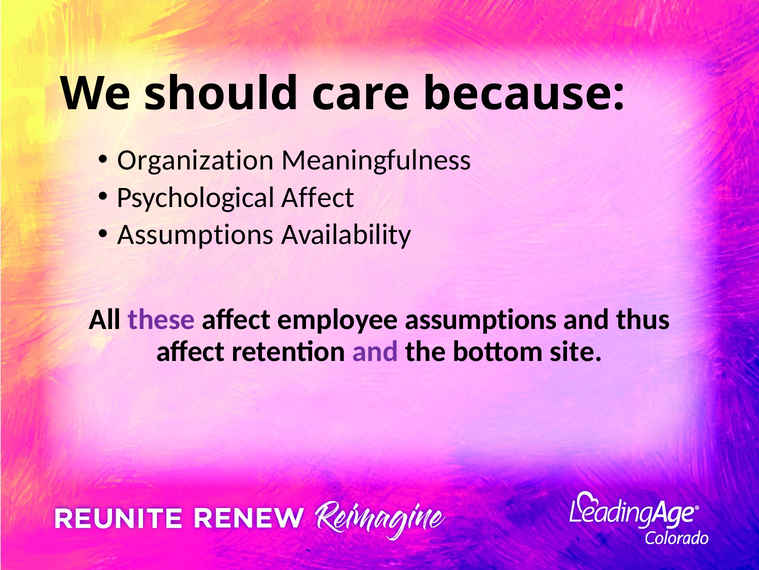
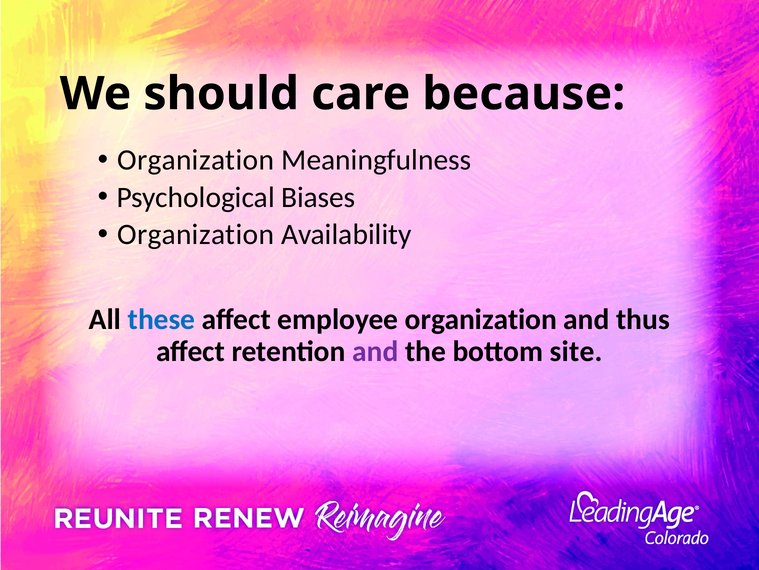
Psychological Affect: Affect -> Biases (318, 197)
Assumptions: Assumptions -> Organization (196, 234)
these colour: purple -> blue (162, 319)
employee assumptions: assumptions -> organization (481, 319)
